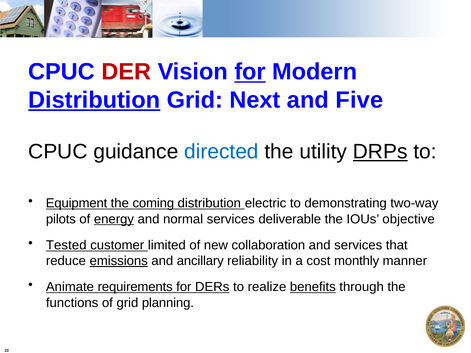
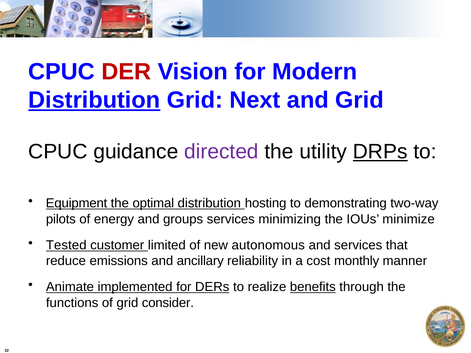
for underline: present -> none (250, 72)
and Five: Five -> Grid (360, 100)
directed colour: blue -> purple (221, 152)
coming: coming -> optimal (153, 203)
electric: electric -> hosting (266, 203)
energy underline: present -> none (114, 219)
normal: normal -> groups (183, 219)
deliverable: deliverable -> minimizing (290, 219)
objective: objective -> minimize (409, 219)
collaboration: collaboration -> autonomous (268, 245)
emissions underline: present -> none (119, 261)
requirements: requirements -> implemented (135, 287)
planning: planning -> consider (168, 303)
